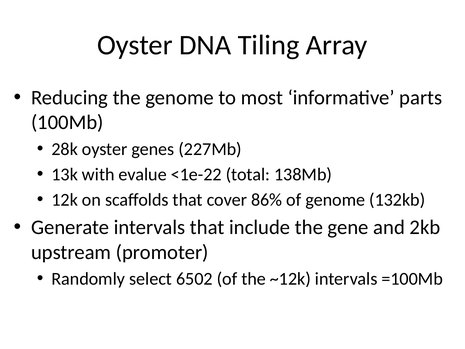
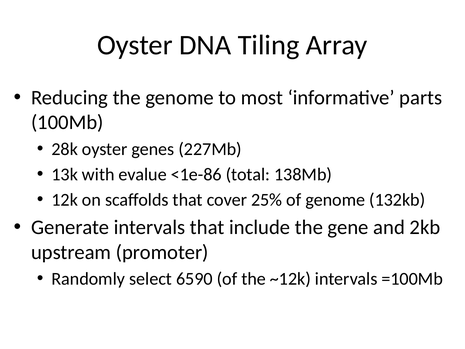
<1e-22: <1e-22 -> <1e-86 (196, 174)
86%: 86% -> 25% (267, 200)
6502: 6502 -> 6590 (194, 279)
